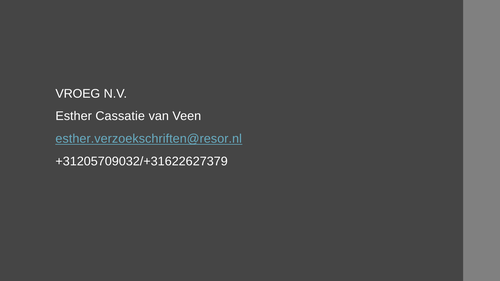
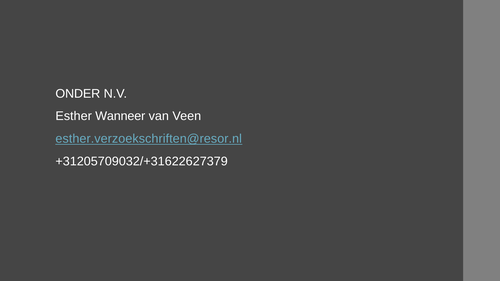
VROEG: VROEG -> ONDER (78, 94)
Cassatie: Cassatie -> Wanneer (120, 116)
